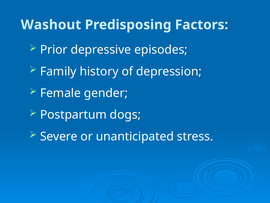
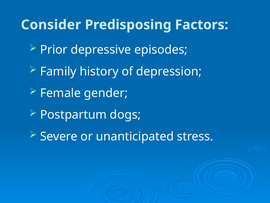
Washout: Washout -> Consider (51, 25)
